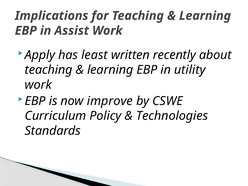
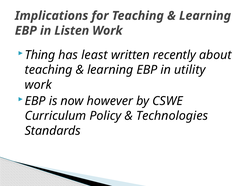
Assist: Assist -> Listen (72, 31)
Apply: Apply -> Thing (40, 55)
improve: improve -> however (110, 101)
